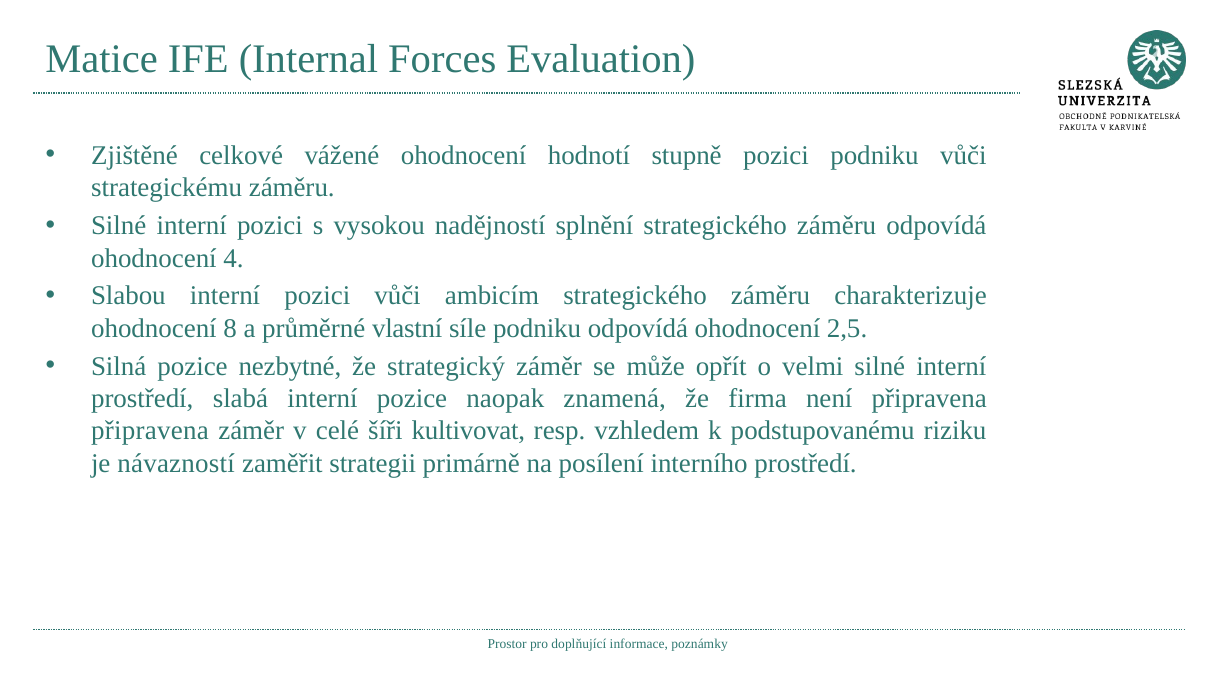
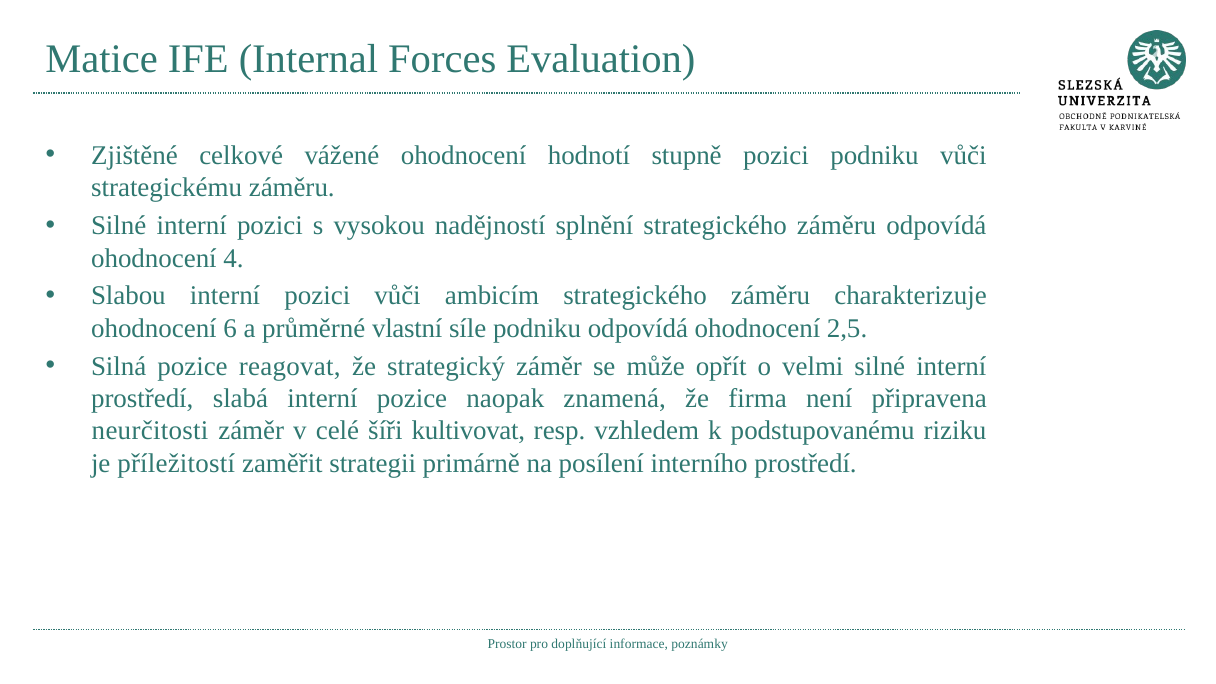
8: 8 -> 6 (230, 328)
nezbytné: nezbytné -> reagovat (290, 366)
připravena: připravena -> neurčitosti (150, 431)
návazností: návazností -> příležitostí (176, 463)
